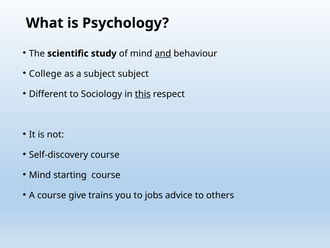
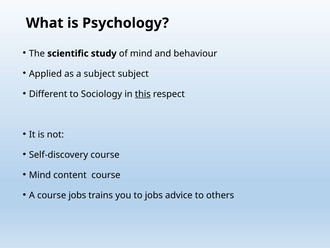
and underline: present -> none (163, 53)
College: College -> Applied (45, 74)
starting: starting -> content (70, 175)
course give: give -> jobs (77, 195)
